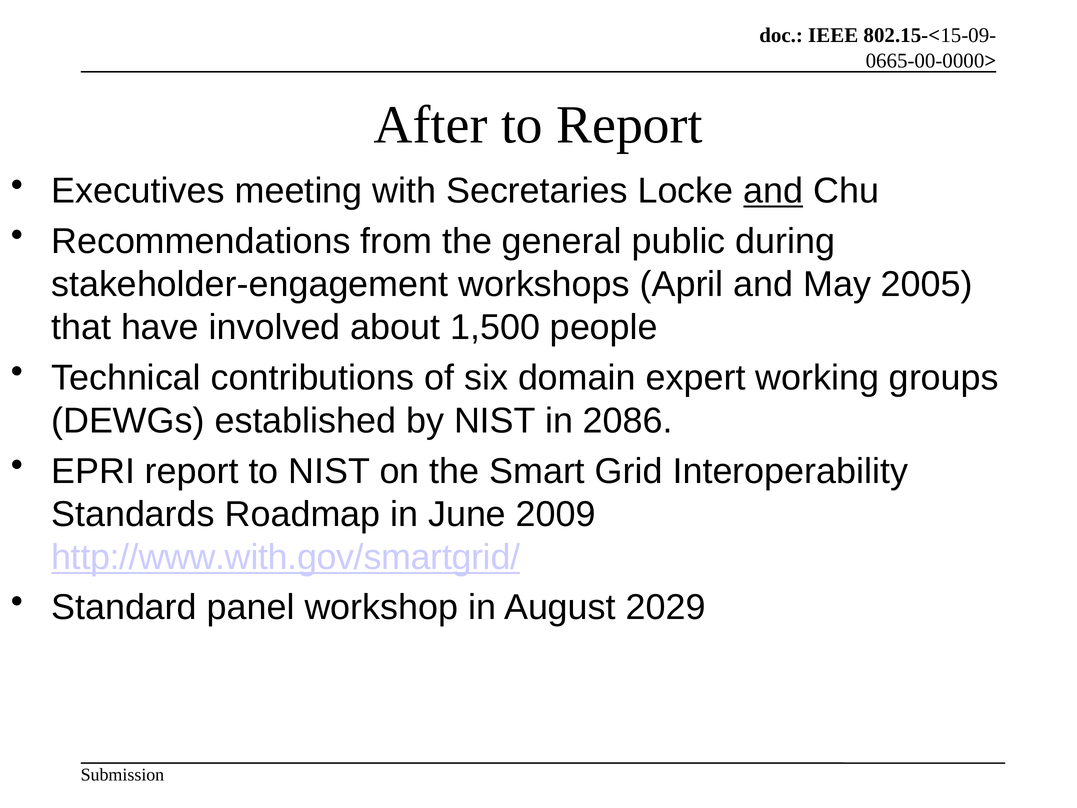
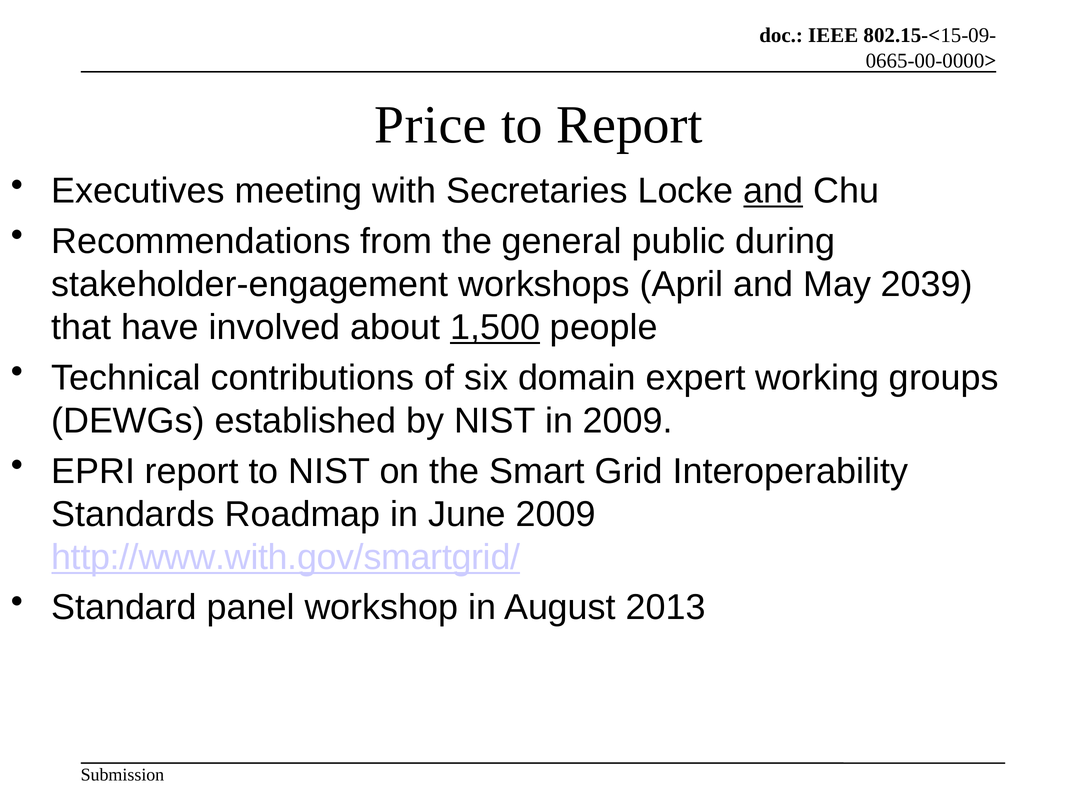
After: After -> Price (430, 125)
2005: 2005 -> 2039 (927, 284)
1,500 underline: none -> present (495, 327)
in 2086: 2086 -> 2009 (628, 421)
2029: 2029 -> 2013 (666, 607)
